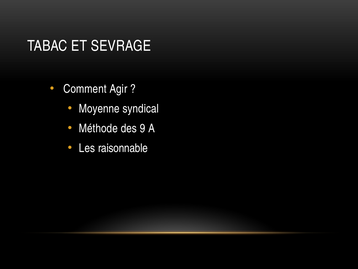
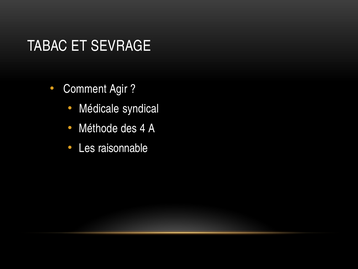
Moyenne: Moyenne -> Médicale (99, 108)
9: 9 -> 4 (143, 128)
